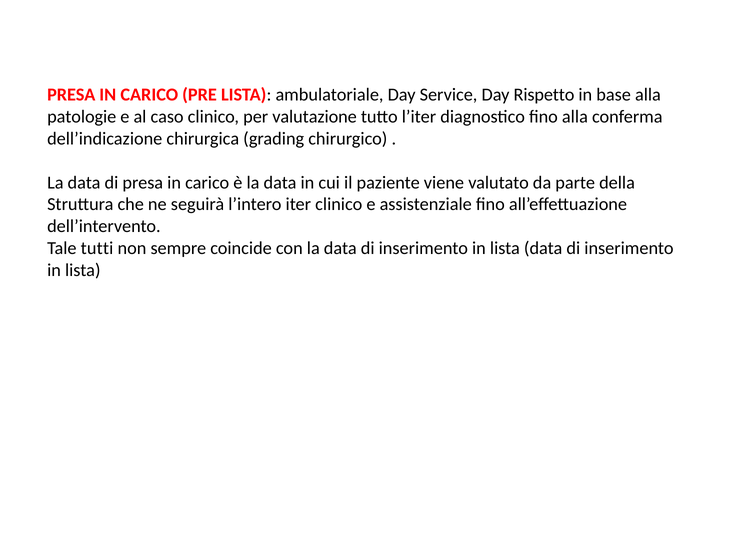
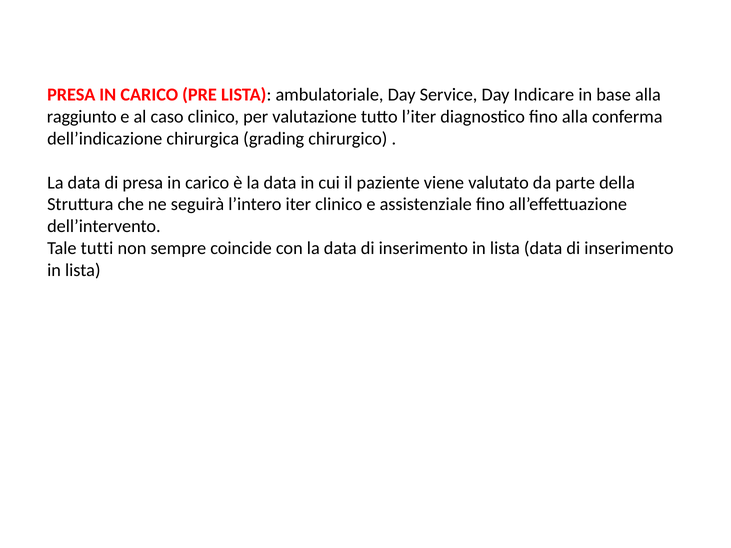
Rispetto: Rispetto -> Indicare (544, 95)
patologie: patologie -> raggiunto (82, 117)
